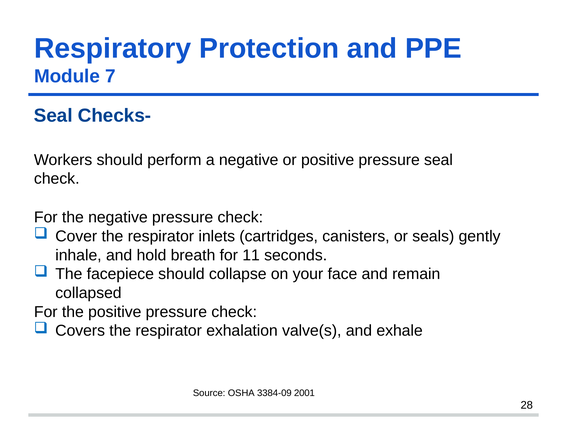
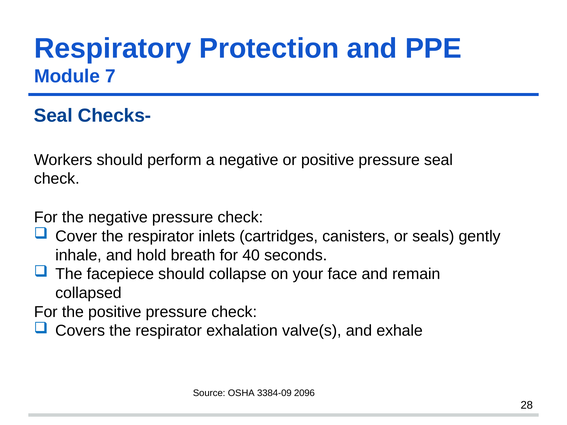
11: 11 -> 40 (251, 255)
2001: 2001 -> 2096 (304, 393)
